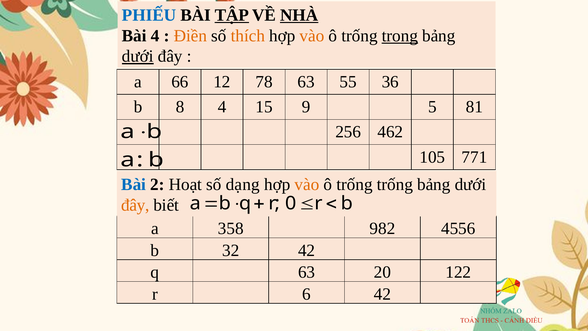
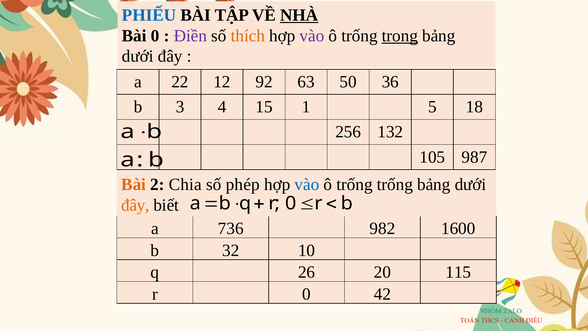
TẬP underline: present -> none (232, 15)
Bài 4: 4 -> 0 (155, 36)
Điền colour: orange -> purple (190, 36)
vào colour: orange -> purple (312, 36)
dưới underline: present -> none (138, 56)
66: 66 -> 22 (180, 82)
78: 78 -> 92 (264, 82)
55: 55 -> 50 (348, 82)
8: 8 -> 3 (180, 107)
9: 9 -> 1 (306, 107)
81: 81 -> 18 (474, 107)
462: 462 -> 132 (390, 132)
771: 771 -> 987 (474, 157)
Bài colour: blue -> orange (134, 184)
Hoạt: Hoạt -> Chia (185, 184)
dạng: dạng -> phép (243, 184)
vào colour: orange -> blue (307, 184)
358: 358 -> 736 (231, 228)
4556: 4556 -> 1600 (458, 228)
32 42: 42 -> 10 (307, 250)
q 63: 63 -> 26 (307, 272)
122: 122 -> 115 (458, 272)
6: 6 -> 0 (307, 294)
